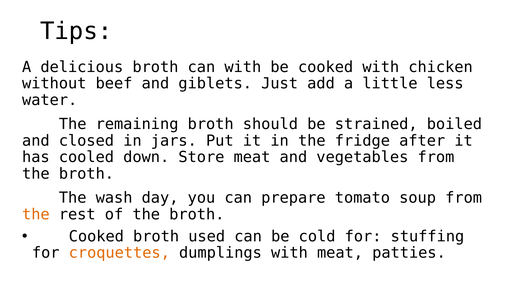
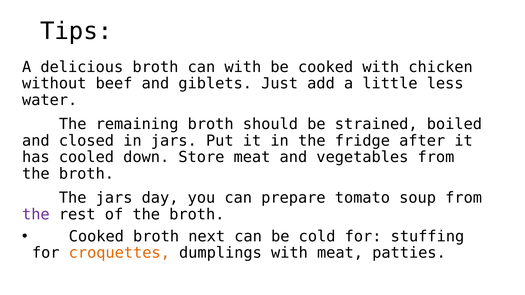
The wash: wash -> jars (114, 198)
the colour: orange -> purple (36, 215)
used: used -> next (207, 237)
